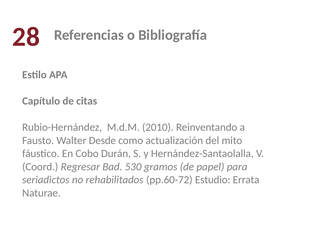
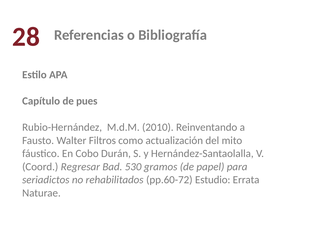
citas: citas -> pues (87, 101)
Desde: Desde -> Filtros (102, 140)
